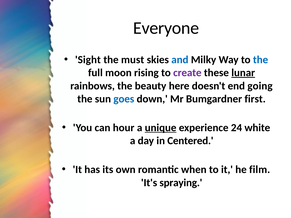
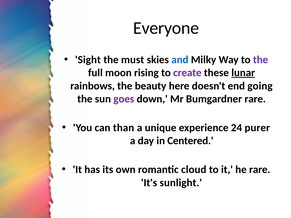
the colour: blue -> purple (261, 60)
goes colour: blue -> purple (124, 99)
Bumgardner first: first -> rare (255, 99)
hour: hour -> than (124, 128)
unique underline: present -> none (161, 128)
white: white -> purer (257, 128)
when: when -> cloud (194, 170)
he film: film -> rare (260, 170)
spraying: spraying -> sunlight (181, 183)
